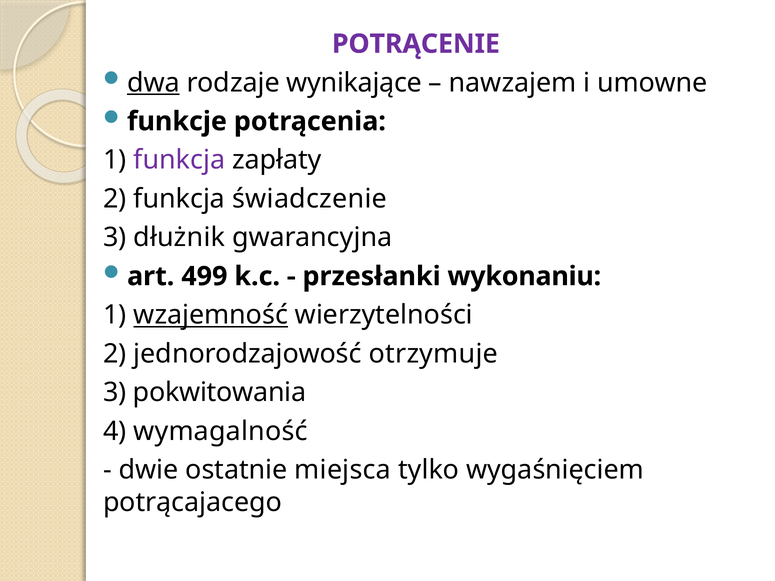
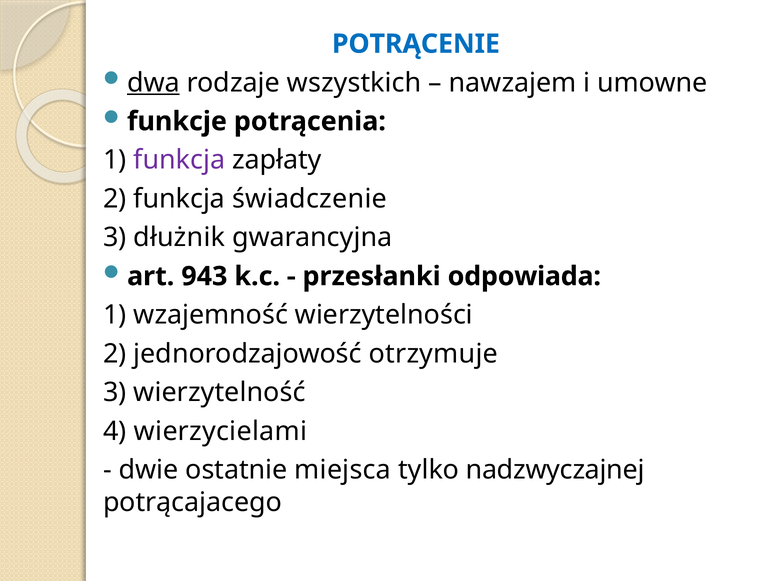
POTRĄCENIE colour: purple -> blue (416, 44)
wynikające: wynikające -> wszystkich (354, 83)
499: 499 -> 943 (204, 276)
wykonaniu: wykonaniu -> odpowiada (524, 276)
wzajemność underline: present -> none (211, 315)
pokwitowania: pokwitowania -> wierzytelność (219, 393)
wymagalność: wymagalność -> wierzycielami (220, 431)
wygaśnięciem: wygaśnięciem -> nadzwyczajnej (555, 470)
